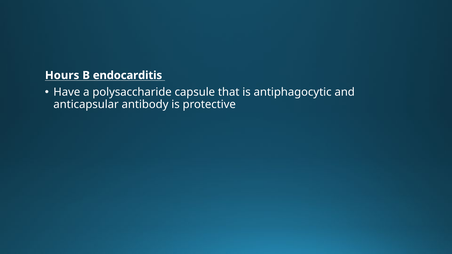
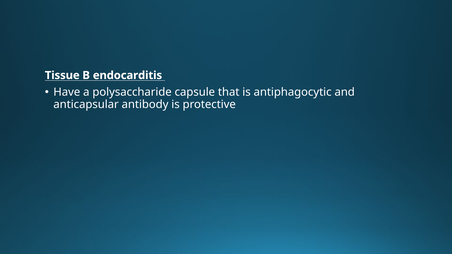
Hours: Hours -> Tissue (62, 75)
